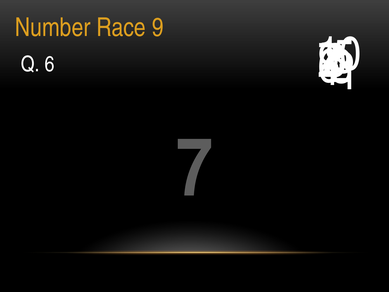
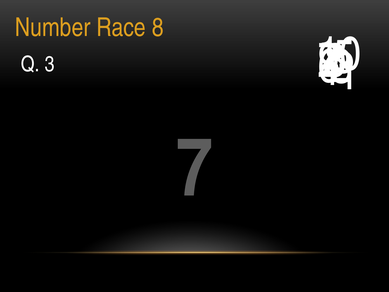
9: 9 -> 8 (158, 27)
Q 6: 6 -> 3 (49, 64)
